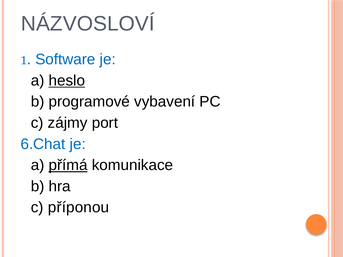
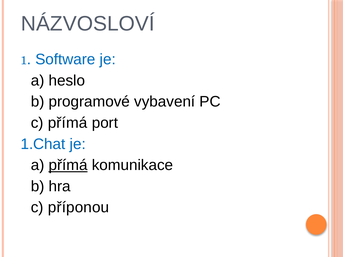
heslo underline: present -> none (67, 81)
c zájmy: zájmy -> přímá (68, 123)
6.Chat: 6.Chat -> 1.Chat (43, 144)
